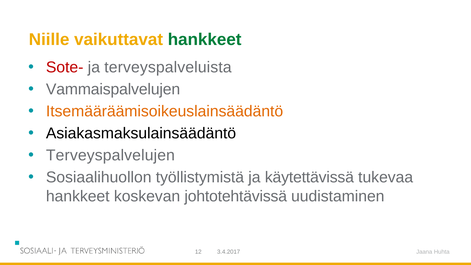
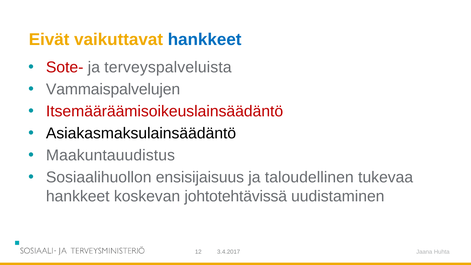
Niille: Niille -> Eivät (49, 39)
hankkeet colour: green -> blue (205, 39)
Itsemääräämisoikeuslainsäädäntö colour: orange -> red (165, 111)
Terveyspalvelujen: Terveyspalvelujen -> Maakuntauudistus (110, 155)
työllistymistä: työllistymistä -> ensisijaisuus (200, 177)
käytettävissä: käytettävissä -> taloudellinen (309, 177)
